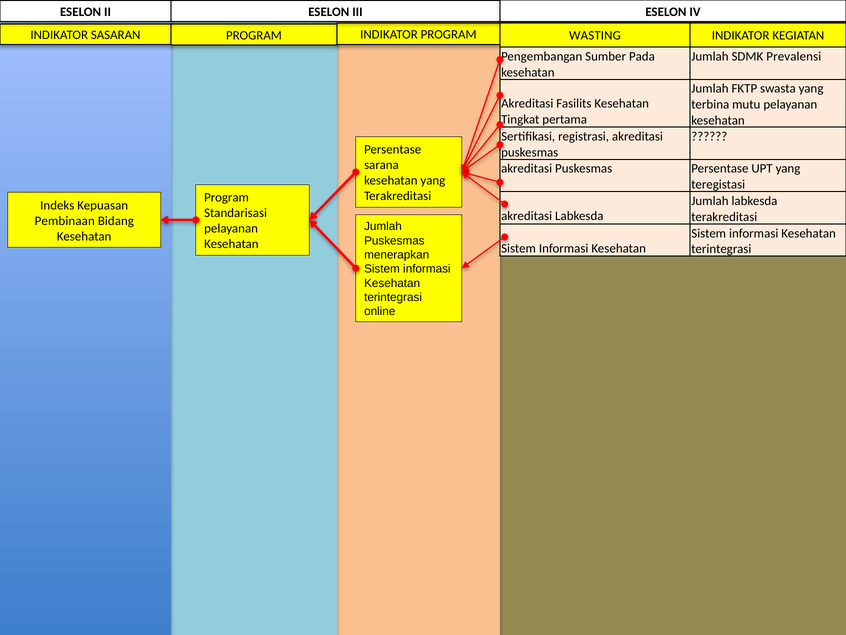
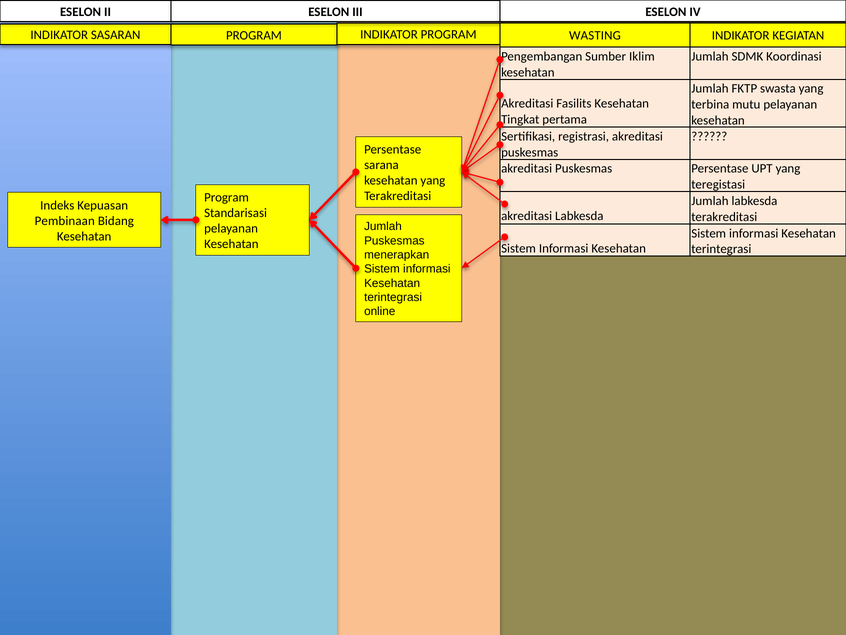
Pada: Pada -> Iklim (642, 56)
Prevalensi: Prevalensi -> Koordinasi (794, 56)
